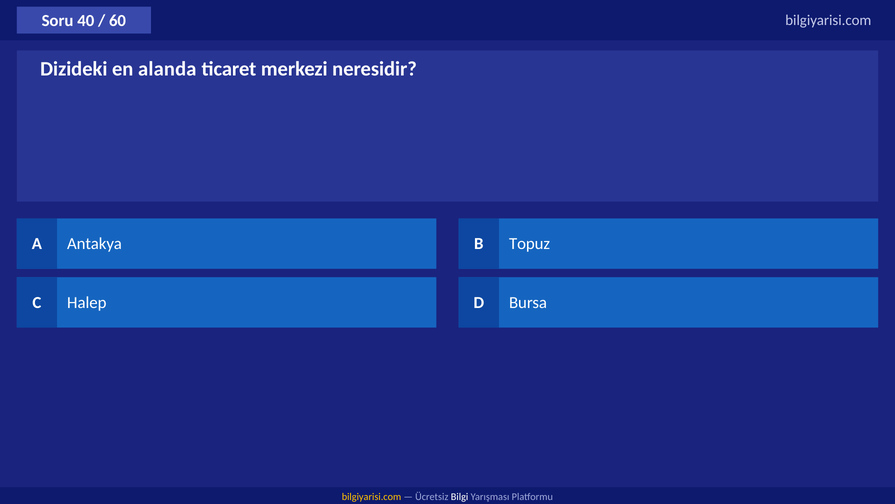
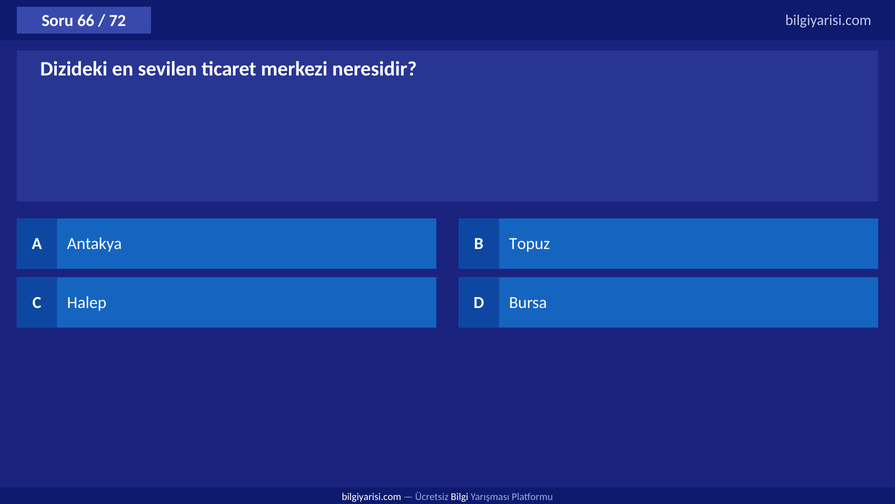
40: 40 -> 66 (86, 20)
60: 60 -> 72 (117, 20)
alanda: alanda -> sevilen (167, 69)
bilgiyarisi.com colour: yellow -> white (372, 496)
